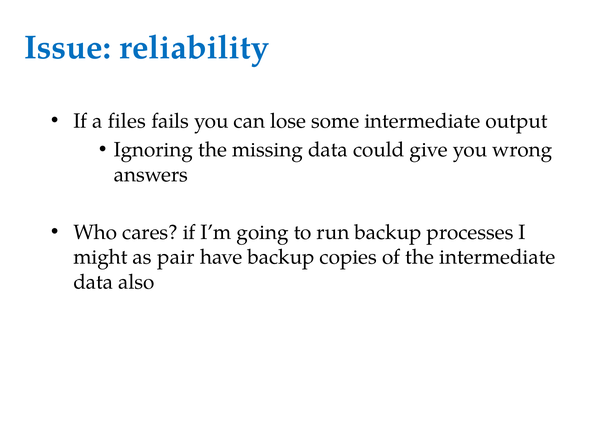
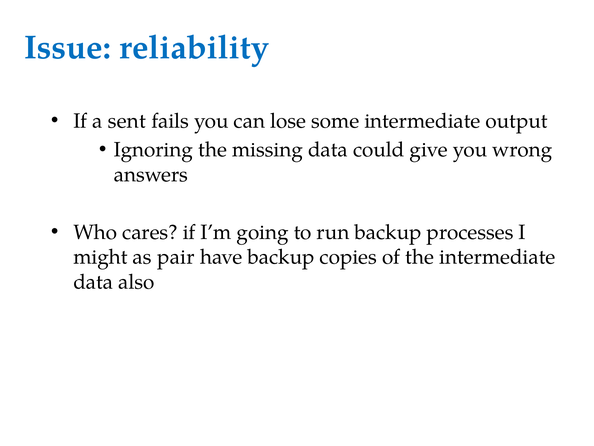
files: files -> sent (127, 121)
